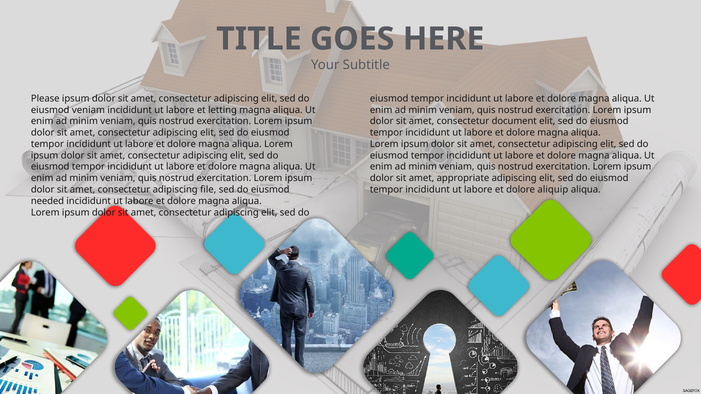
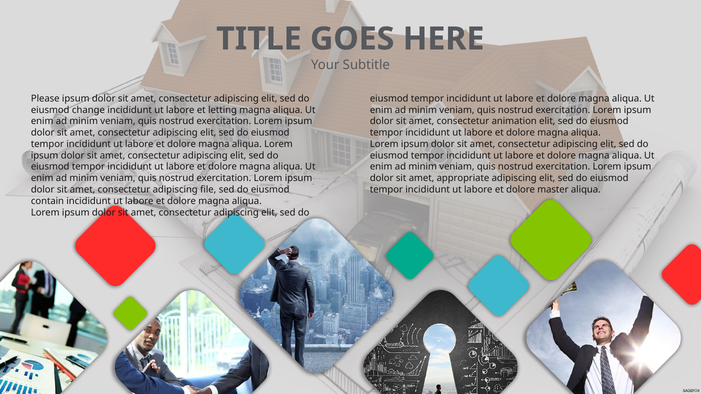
eiusmod veniam: veniam -> change (88, 110)
document: document -> animation (514, 121)
aliquip: aliquip -> master (553, 190)
needed: needed -> contain (47, 201)
